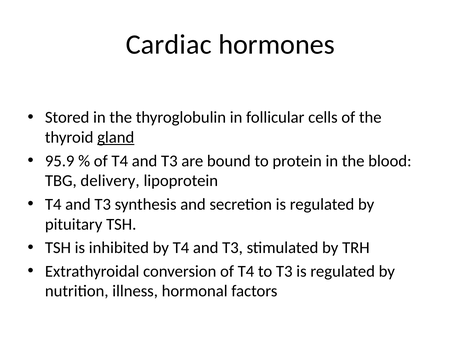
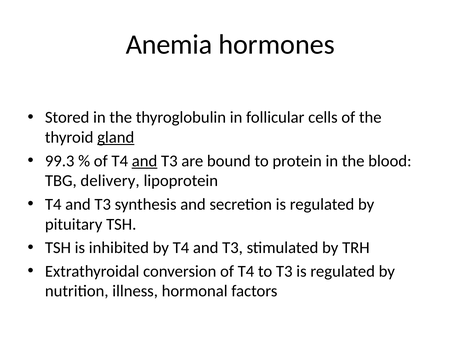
Cardiac: Cardiac -> Anemia (169, 45)
95.9: 95.9 -> 99.3 (60, 161)
and underline: none -> present (145, 161)
